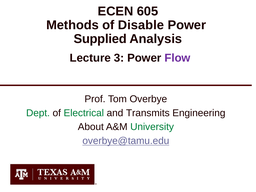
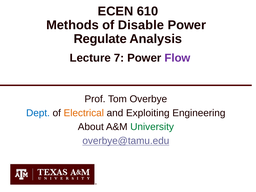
605: 605 -> 610 (147, 11)
Supplied: Supplied -> Regulate (100, 39)
3: 3 -> 7 (119, 58)
Dept colour: green -> blue (38, 113)
Electrical colour: green -> orange (84, 113)
Transmits: Transmits -> Exploiting (148, 113)
